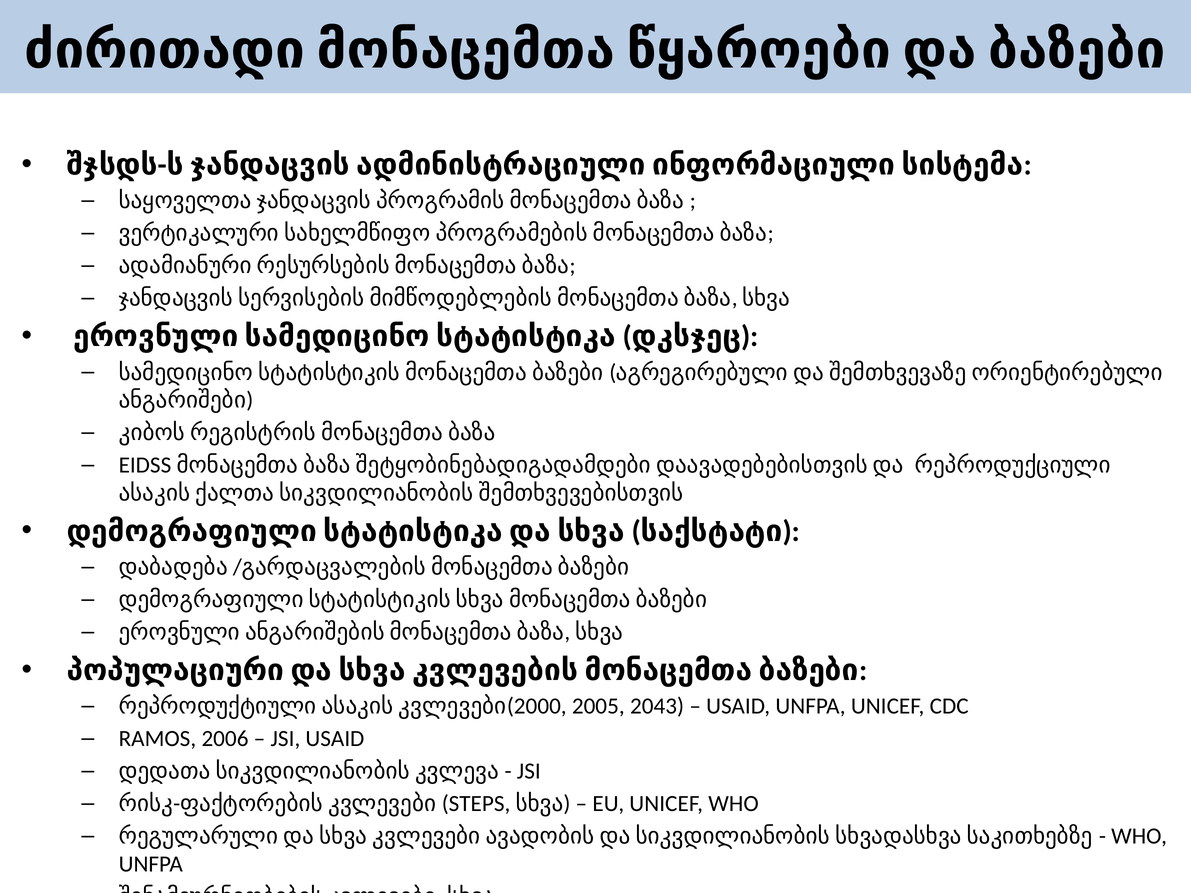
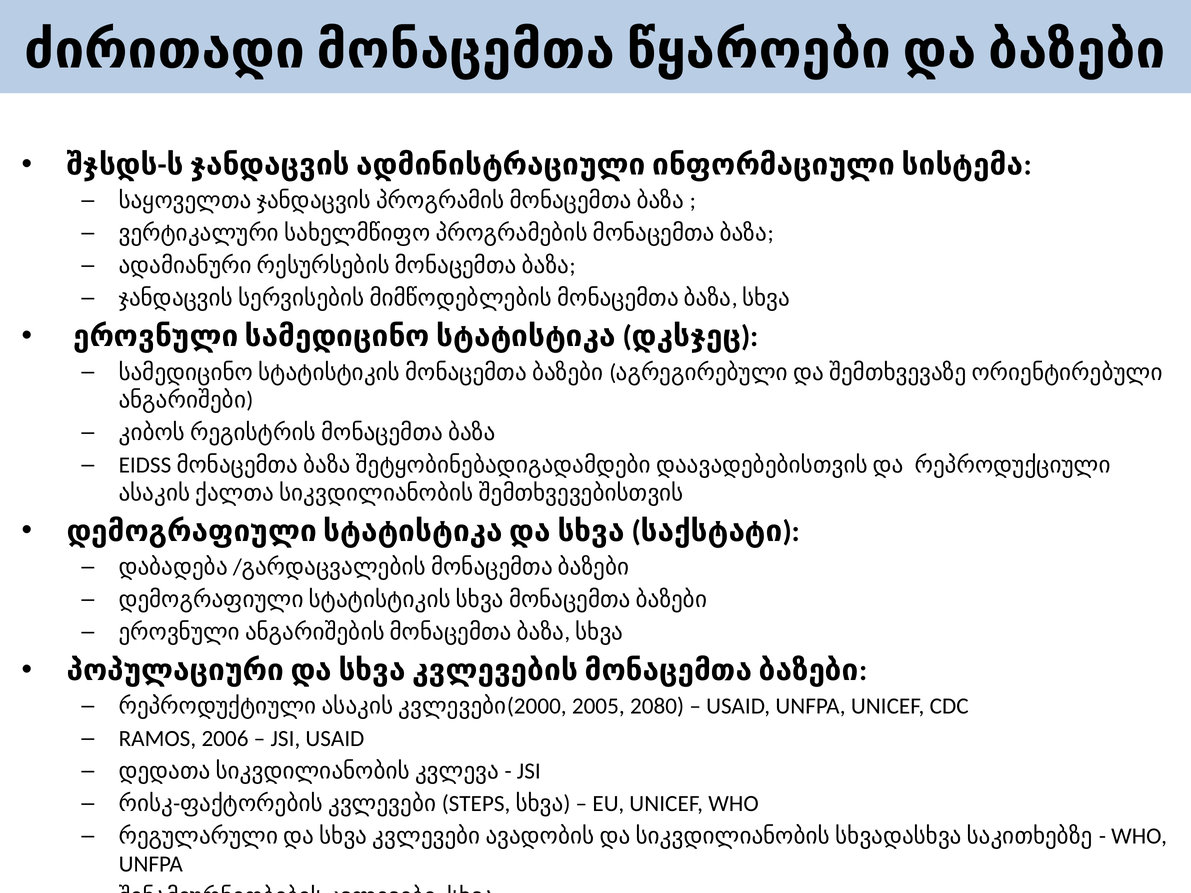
2043: 2043 -> 2080 (657, 707)
